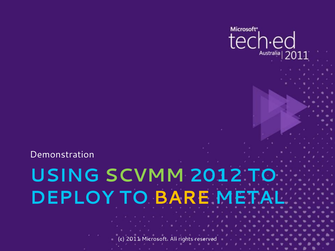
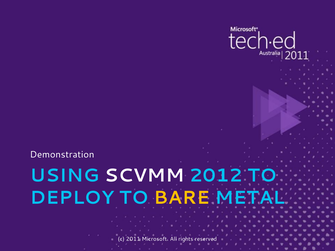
SCVMM colour: light green -> white (144, 176)
